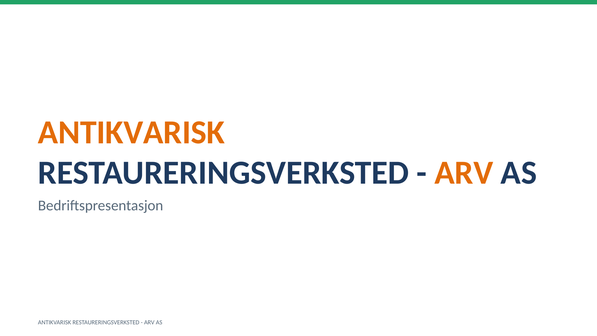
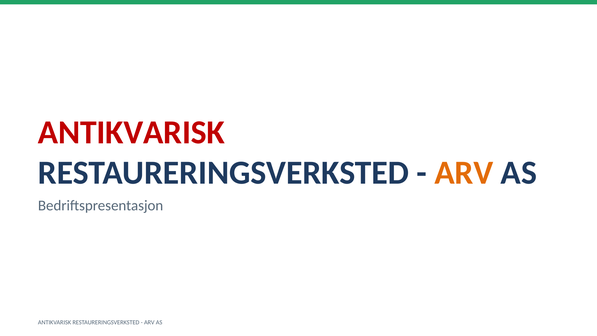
ANTIKVARISK colour: orange -> red (131, 132)
